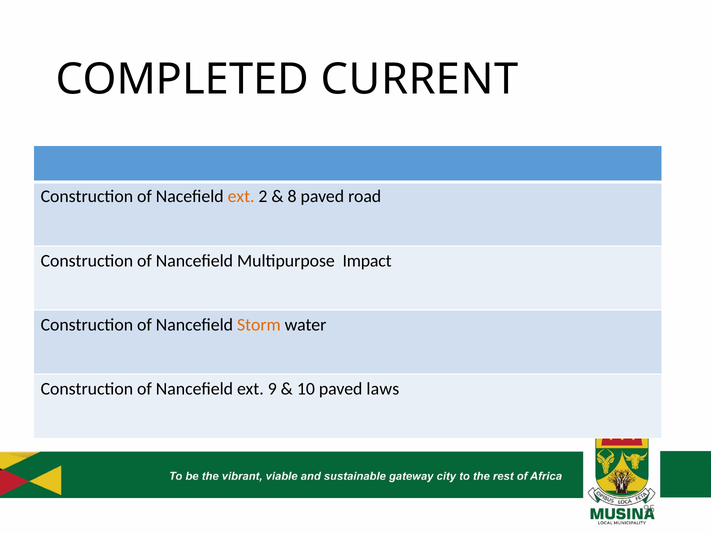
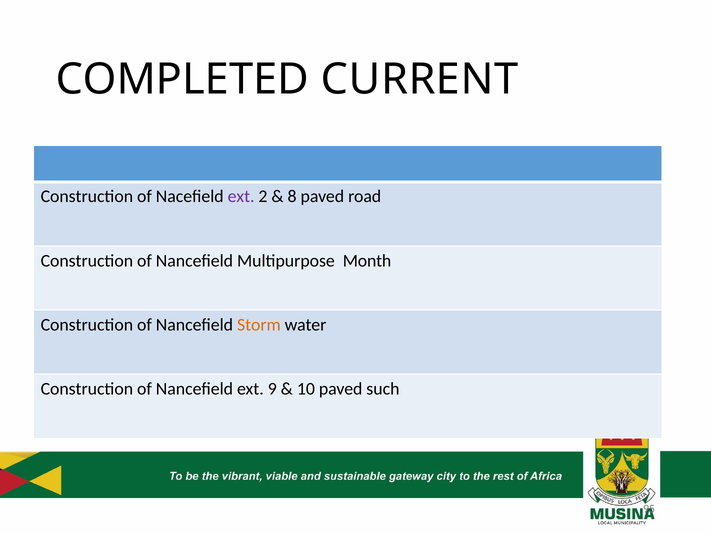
ext colour: orange -> purple (241, 197)
Impact: Impact -> Month (367, 261)
laws: laws -> such (383, 389)
